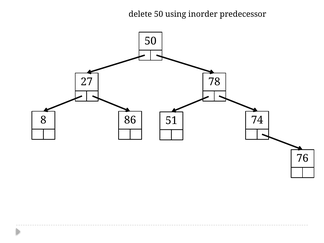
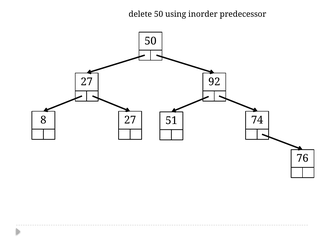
78: 78 -> 92 (214, 82)
8 86: 86 -> 27 (130, 120)
